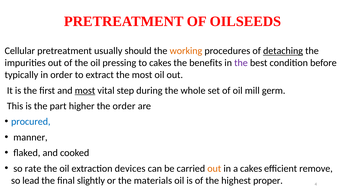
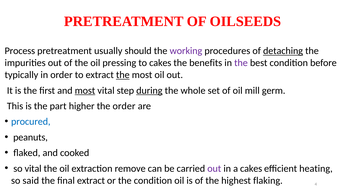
Cellular: Cellular -> Process (20, 51)
working colour: orange -> purple (186, 51)
the underline: none -> present (123, 75)
during underline: none -> present (149, 90)
manner: manner -> peanuts (30, 137)
so rate: rate -> vital (33, 168)
devices: devices -> remove (130, 168)
out colour: orange -> purple (214, 168)
remove: remove -> heating (316, 168)
lead: lead -> said (31, 180)
final slightly: slightly -> extract (91, 180)
the materials: materials -> condition (153, 180)
proper: proper -> flaking (268, 180)
